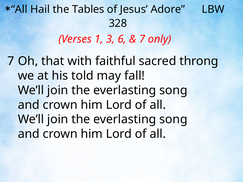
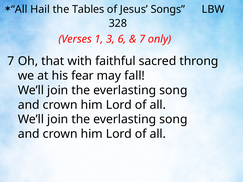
Adore: Adore -> Songs (168, 9)
told: told -> fear (83, 76)
